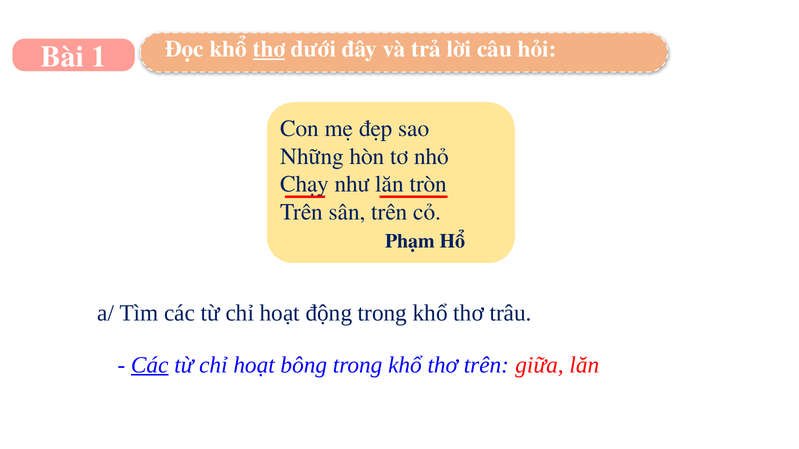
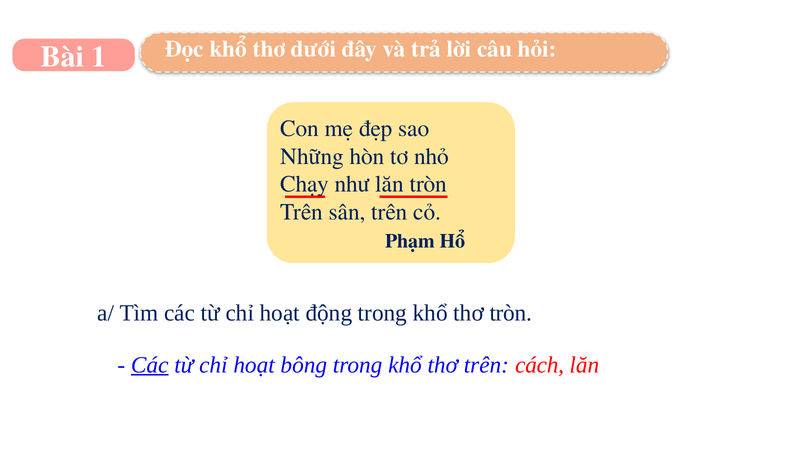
thơ underline: present -> none (269, 49)
thơ trâu: trâu -> tròn (511, 313)
giữa: giữa -> cách (540, 365)
